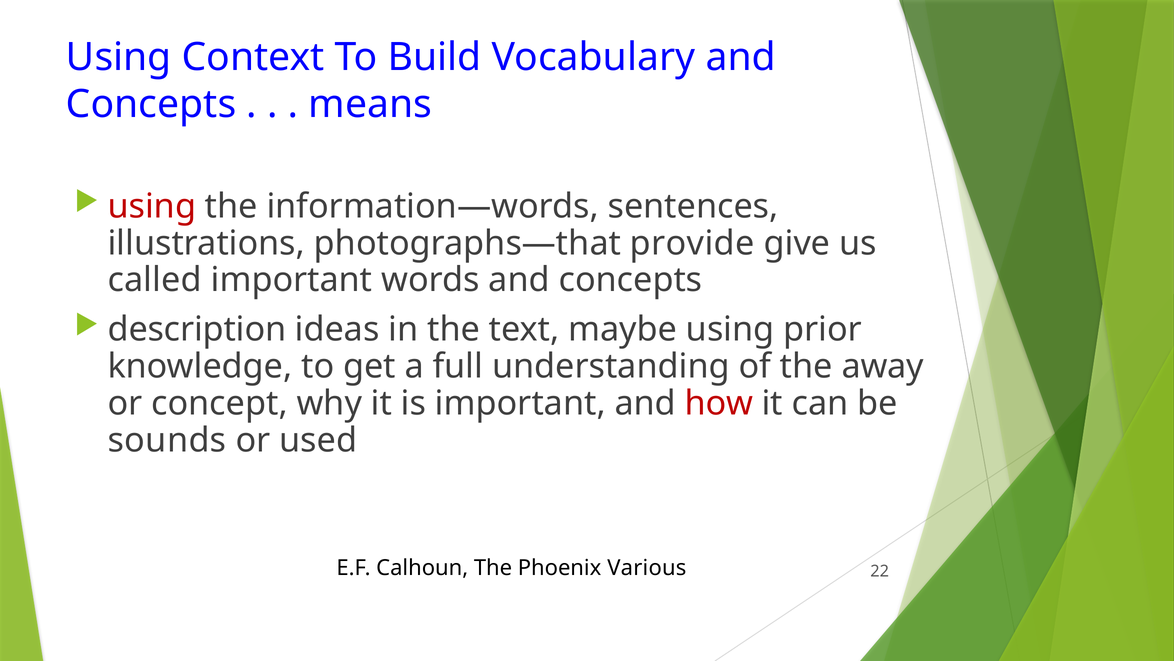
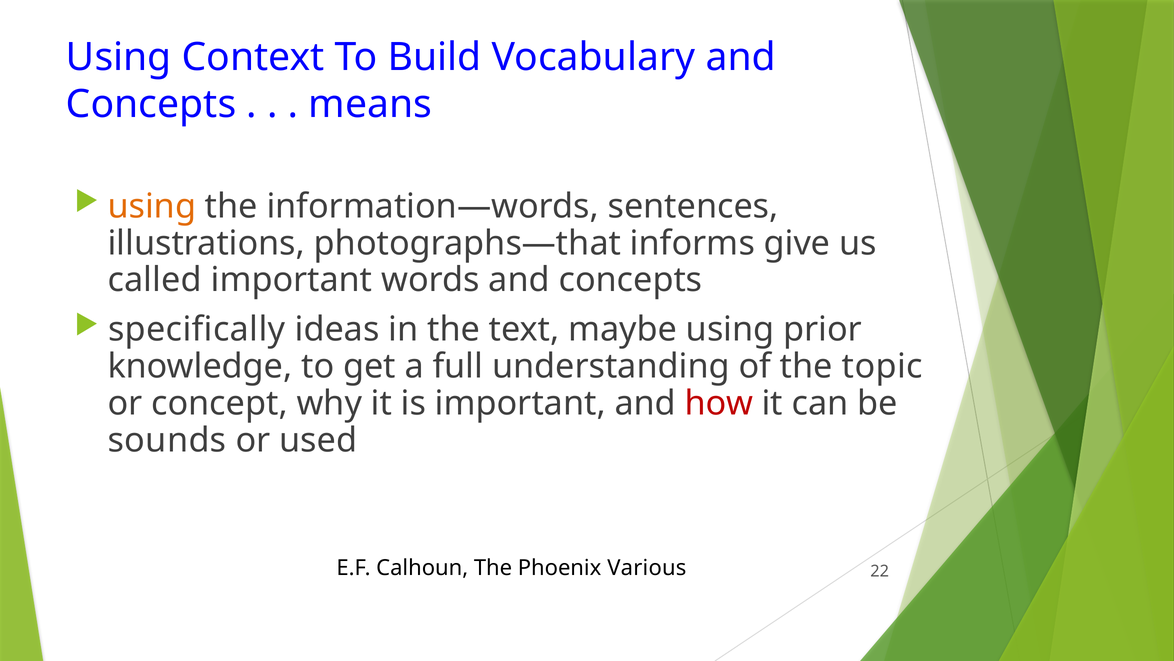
using colour: red -> orange (152, 206)
provide: provide -> informs (692, 243)
description: description -> specifically (197, 329)
away: away -> topic (882, 366)
